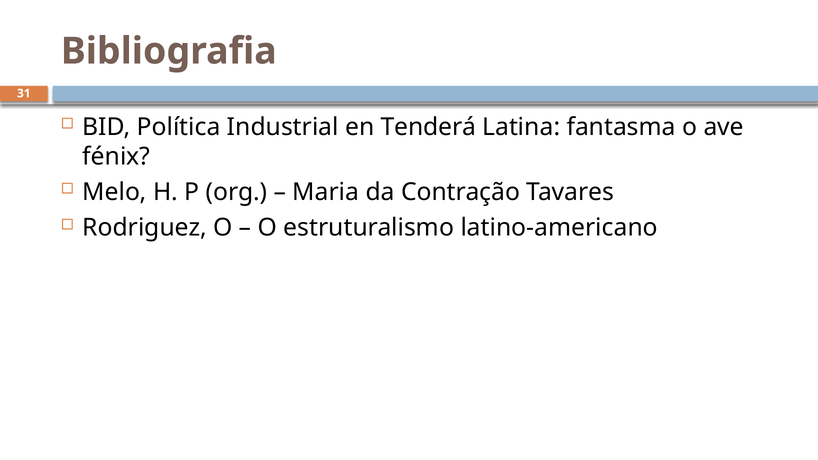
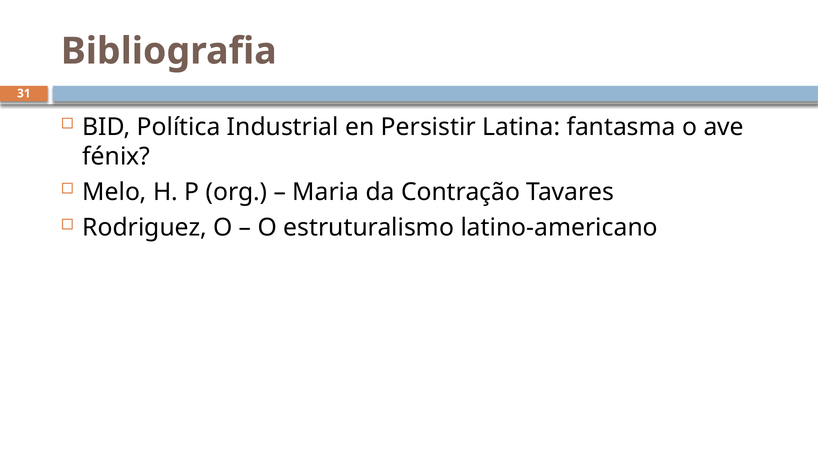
Tenderá: Tenderá -> Persistir (428, 127)
